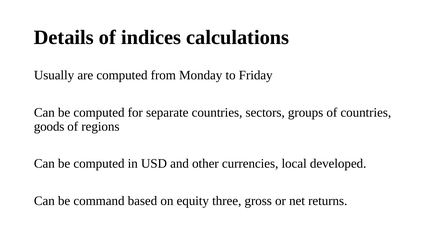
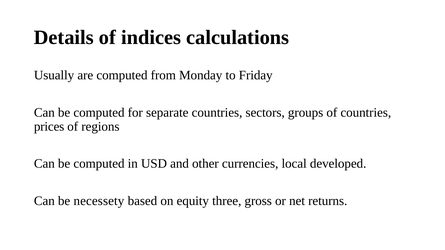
goods: goods -> prices (49, 127)
command: command -> necessety (99, 201)
